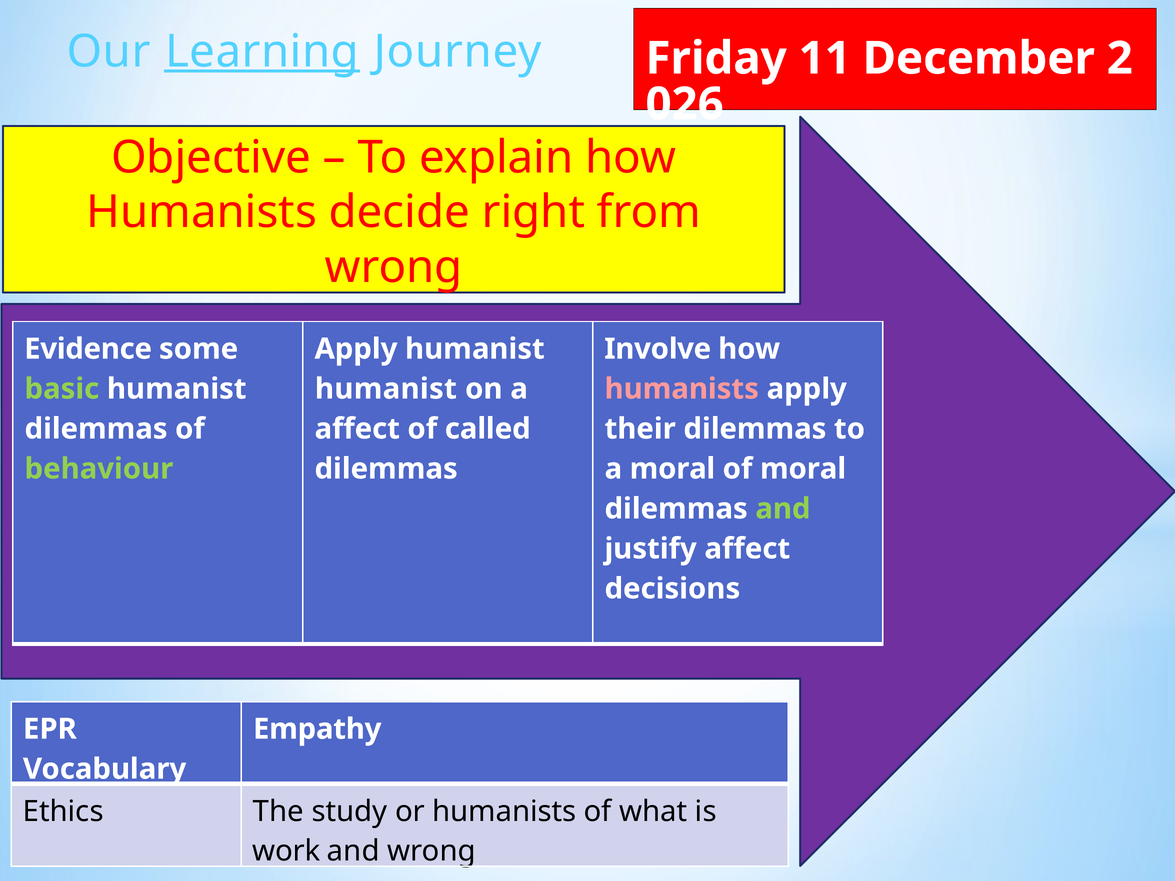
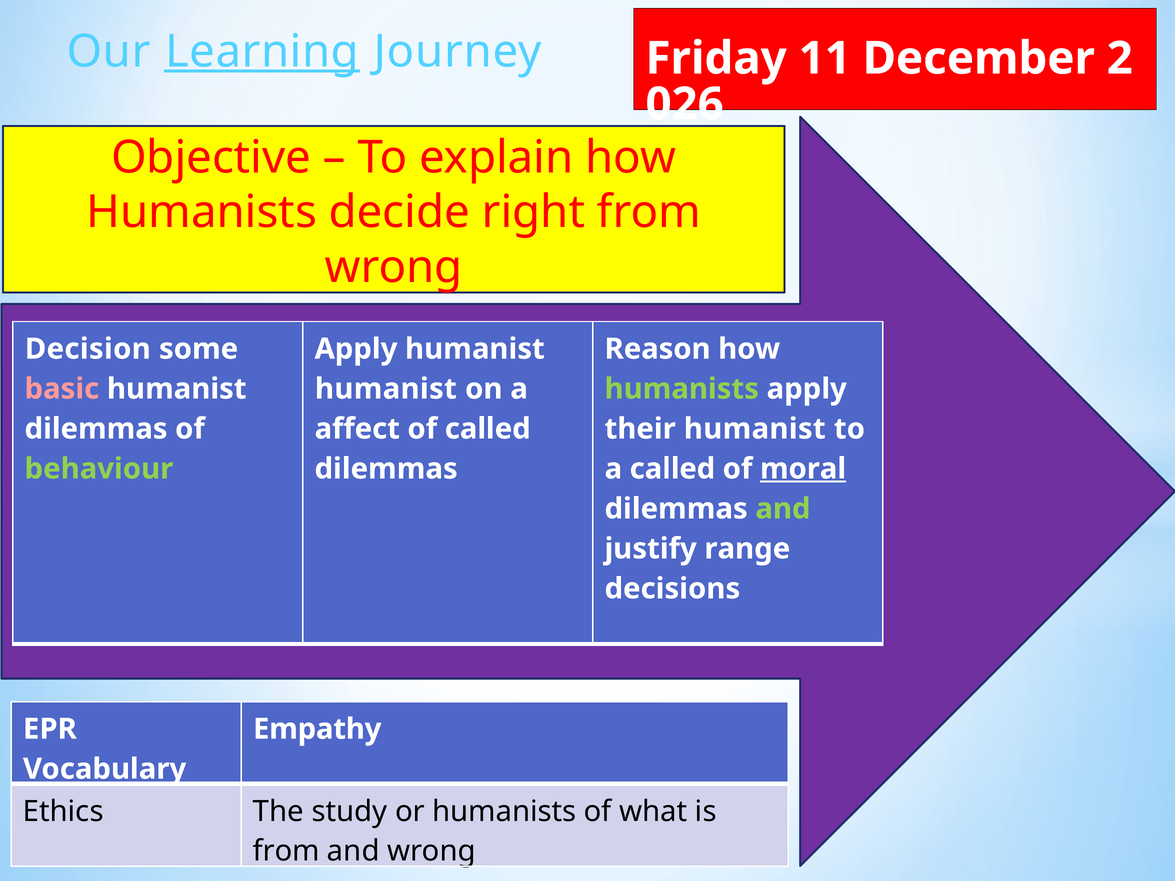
Evidence: Evidence -> Decision (88, 349)
Involve: Involve -> Reason (658, 349)
basic colour: light green -> pink (62, 389)
humanists colour: pink -> light green (682, 389)
their dilemmas: dilemmas -> humanist (755, 429)
a moral: moral -> called (672, 469)
moral underline: none -> present (803, 469)
justify affect: affect -> range (747, 549)
work: work -> from (286, 852)
